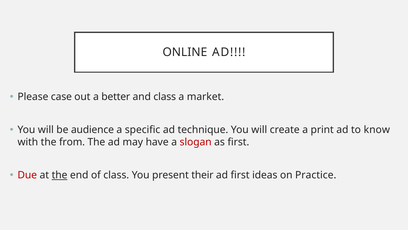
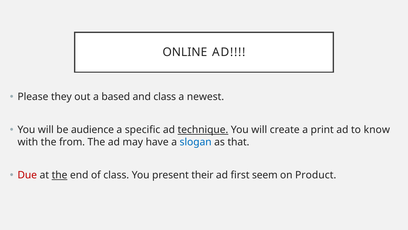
case: case -> they (61, 97)
better: better -> based (116, 97)
market: market -> newest (205, 97)
technique underline: none -> present (203, 130)
slogan colour: red -> blue (196, 142)
as first: first -> that (238, 142)
ideas: ideas -> seem (265, 175)
Practice: Practice -> Product (316, 175)
